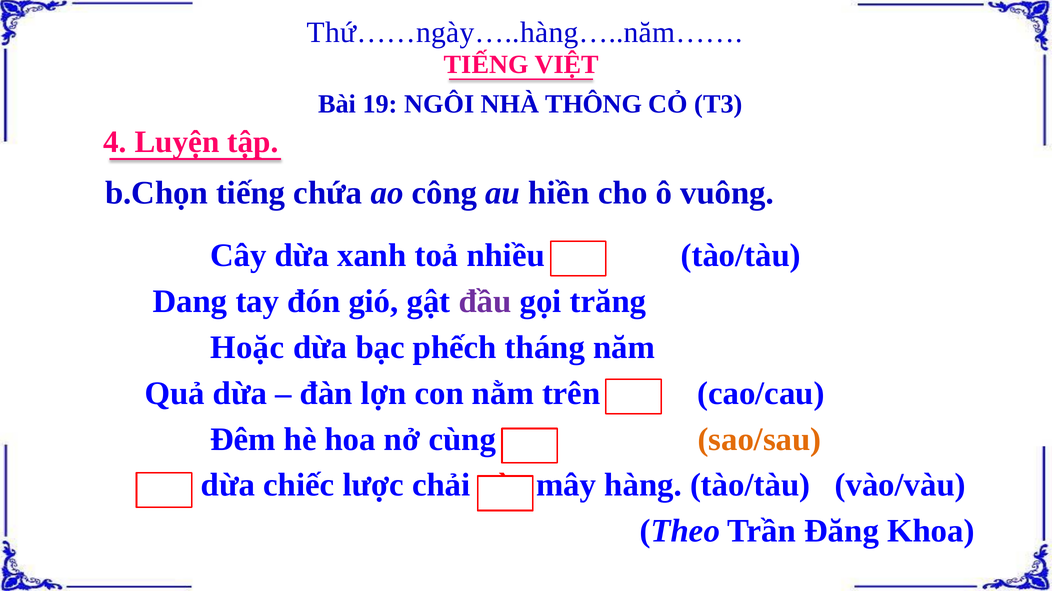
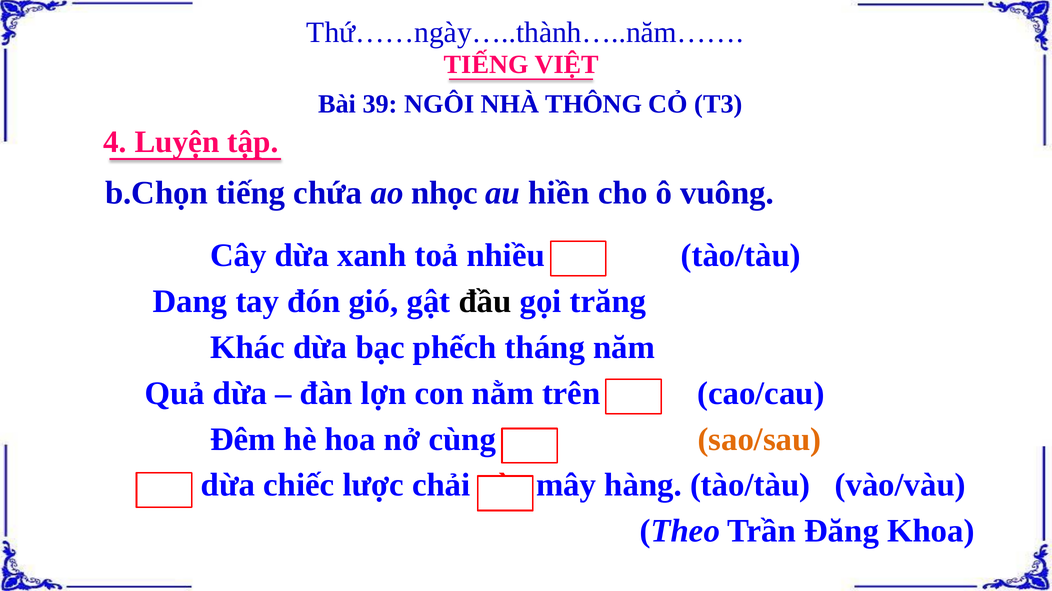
Thứ……ngày…..hàng…..năm……: Thứ……ngày…..hàng…..năm…… -> Thứ……ngày…..thành…..năm…… (525, 32)
19: 19 -> 39 (380, 104)
công: công -> nhọc (445, 193)
đầu colour: purple -> black (485, 301)
Hoặc: Hoặc -> Khác (247, 347)
